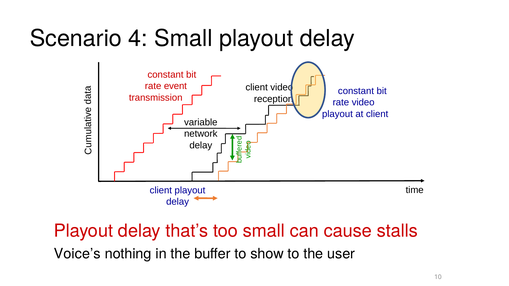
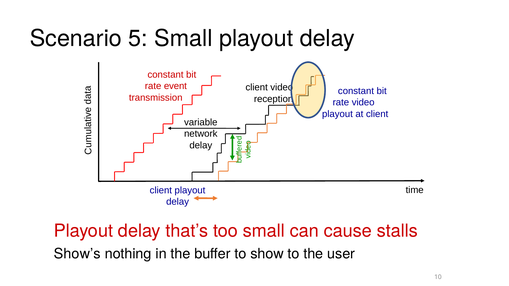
4: 4 -> 5 (138, 38)
Voice’s: Voice’s -> Show’s (77, 254)
